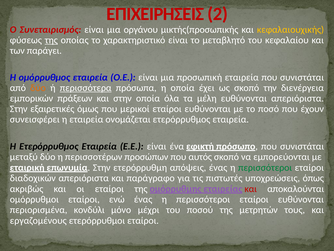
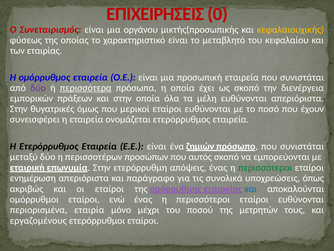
2: 2 -> 0 (218, 14)
της underline: present -> none (51, 40)
παράγει: παράγει -> εταιρίας (44, 51)
δύο colour: orange -> purple (38, 88)
εξαιρετικές: εξαιρετικές -> θυγατρικές (52, 109)
εφικτή: εφικτή -> ζημιών (200, 146)
διαδοχικών: διαδοχικών -> ενημέρωση (33, 178)
πιστωτές: πιστωτές -> συνολικά (224, 178)
και colour: red -> blue (251, 188)
κονδύλι: κονδύλι -> εταιρία (89, 210)
